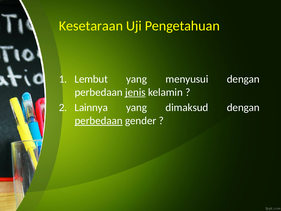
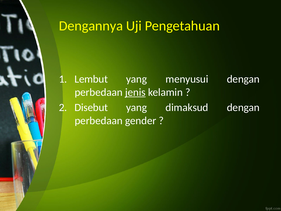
Kesetaraan: Kesetaraan -> Dengannya (91, 26)
Lainnya: Lainnya -> Disebut (91, 107)
perbedaan underline: present -> none (99, 121)
